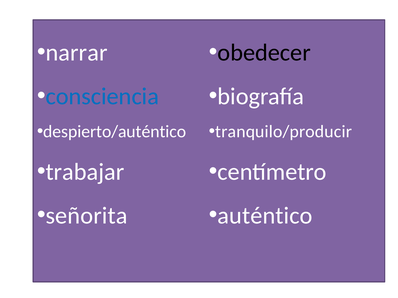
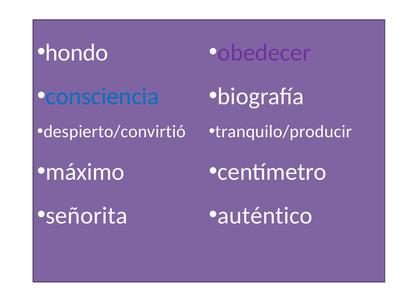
narrar: narrar -> hondo (77, 53)
obedecer colour: black -> purple (264, 53)
despierto/auténtico: despierto/auténtico -> despierto/convirtió (115, 132)
trabajar: trabajar -> máximo (85, 172)
